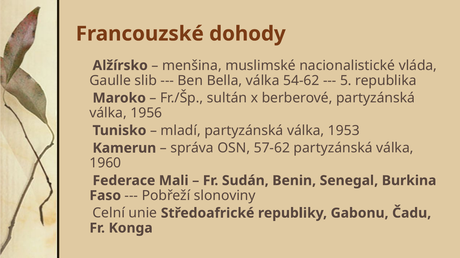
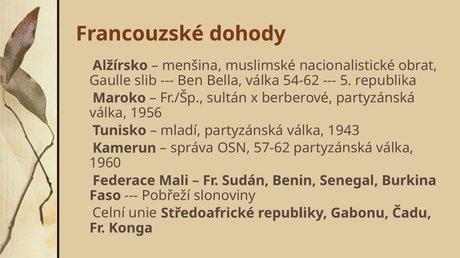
vláda: vláda -> obrat (418, 66)
1953: 1953 -> 1943 (344, 131)
